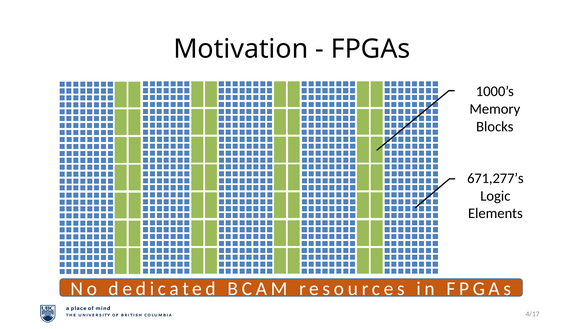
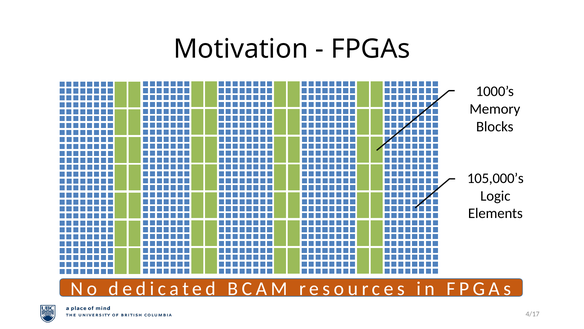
671,277’s: 671,277’s -> 105,000’s (495, 178)
